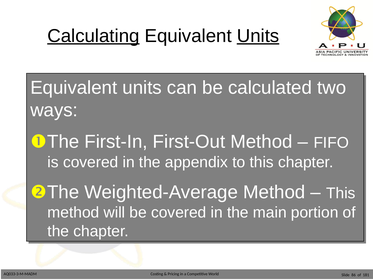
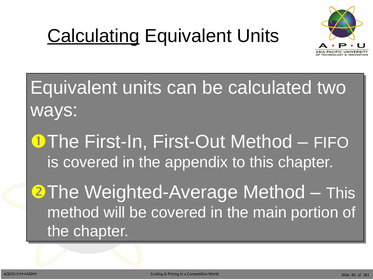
Units underline: present -> none (258, 36)
